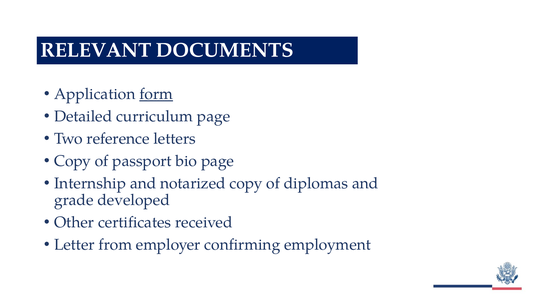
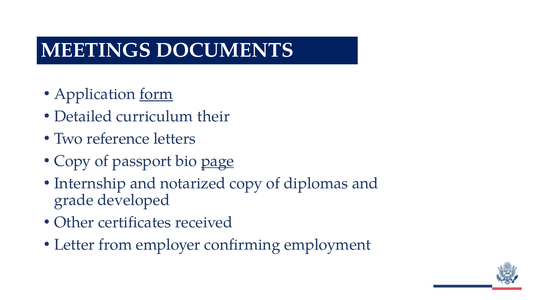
RELEVANT: RELEVANT -> MEETINGS (96, 50)
curriculum page: page -> their (214, 116)
page underline: none -> present (218, 161)
